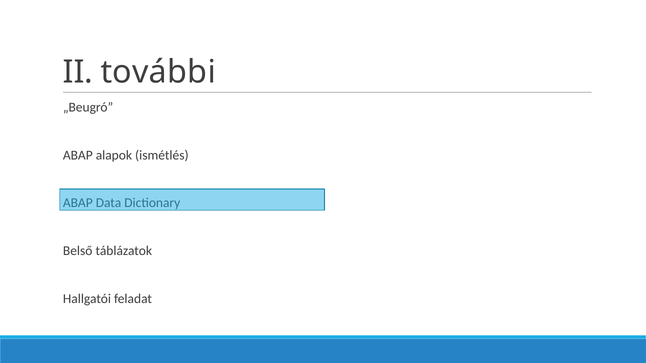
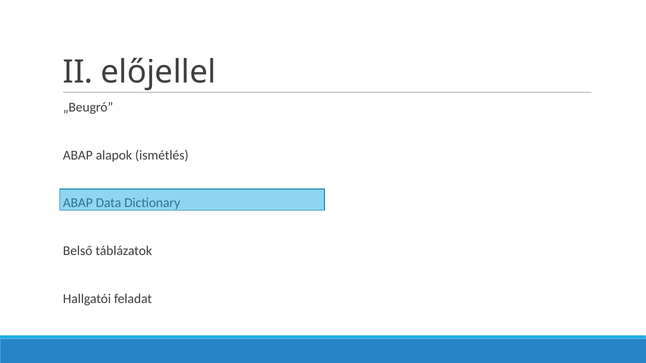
további: további -> előjellel (158, 72)
